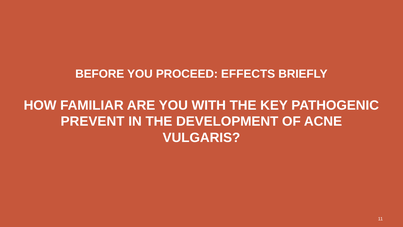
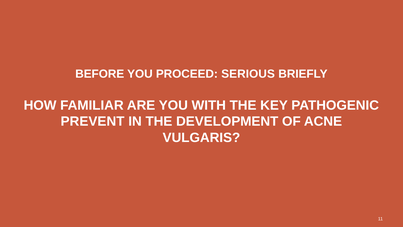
EFFECTS: EFFECTS -> SERIOUS (248, 74)
